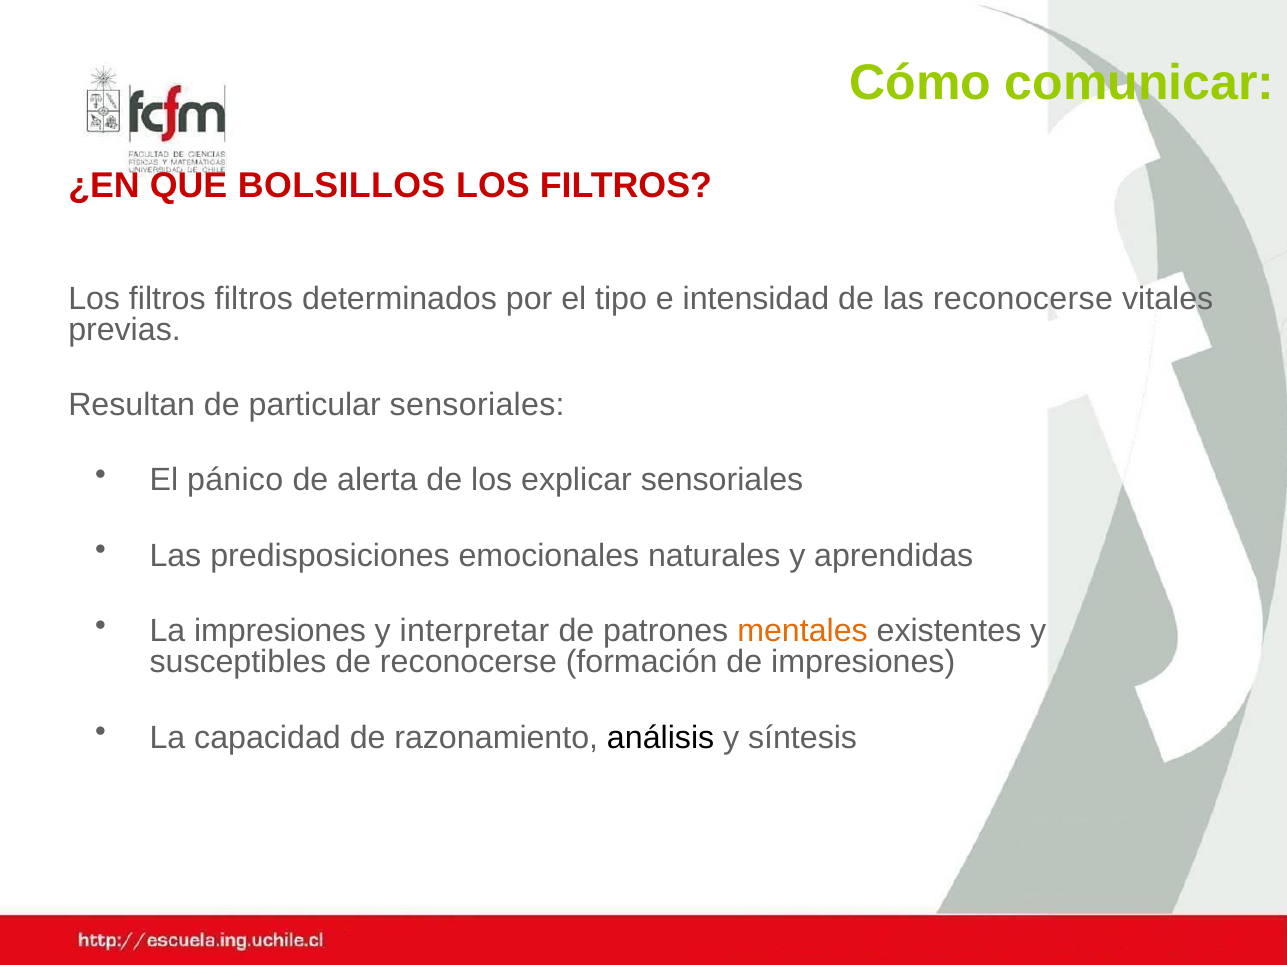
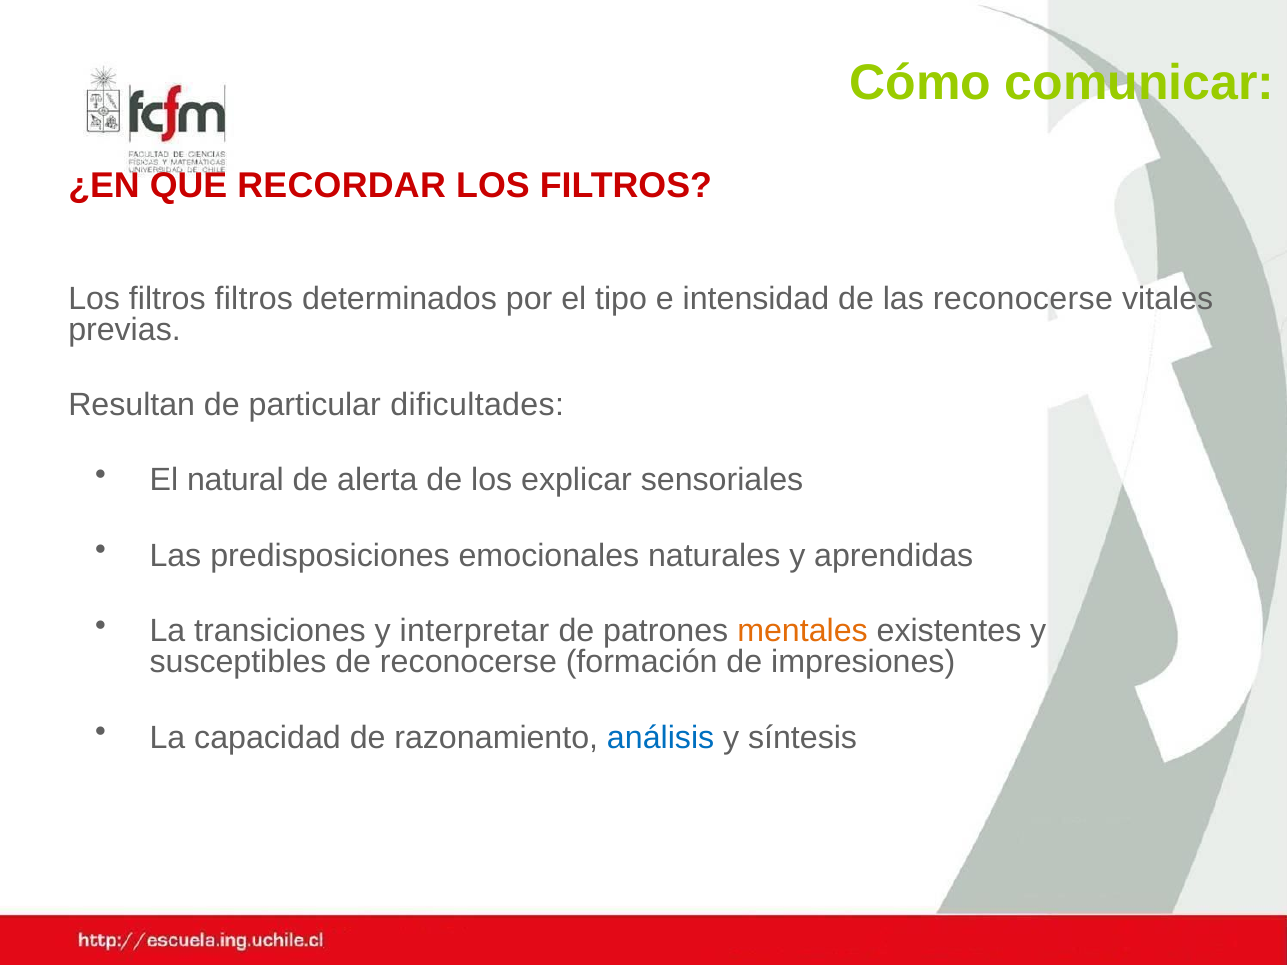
BOLSILLOS: BOLSILLOS -> RECORDAR (342, 186)
particular sensoriales: sensoriales -> dificultades (477, 405)
pánico: pánico -> natural (235, 480)
La impresiones: impresiones -> transiciones (280, 631)
análisis colour: black -> blue (661, 738)
